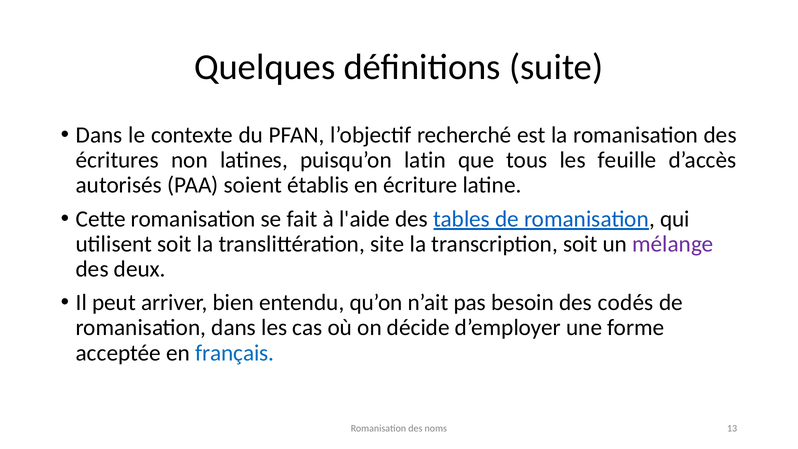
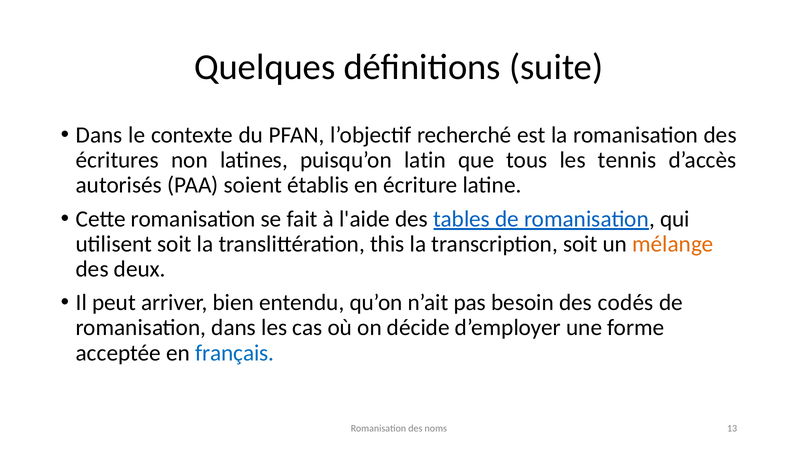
feuille: feuille -> tennis (627, 160)
site: site -> this (387, 244)
mélange colour: purple -> orange (673, 244)
